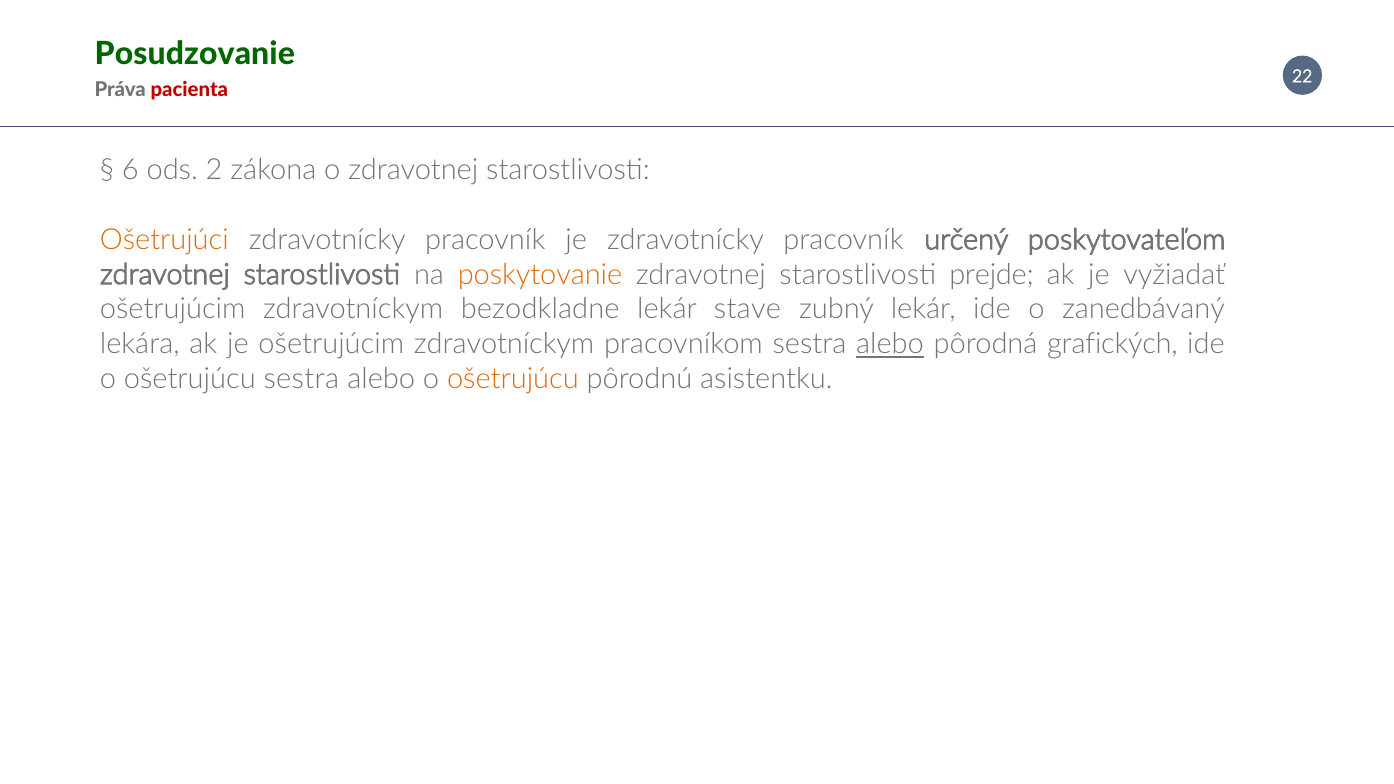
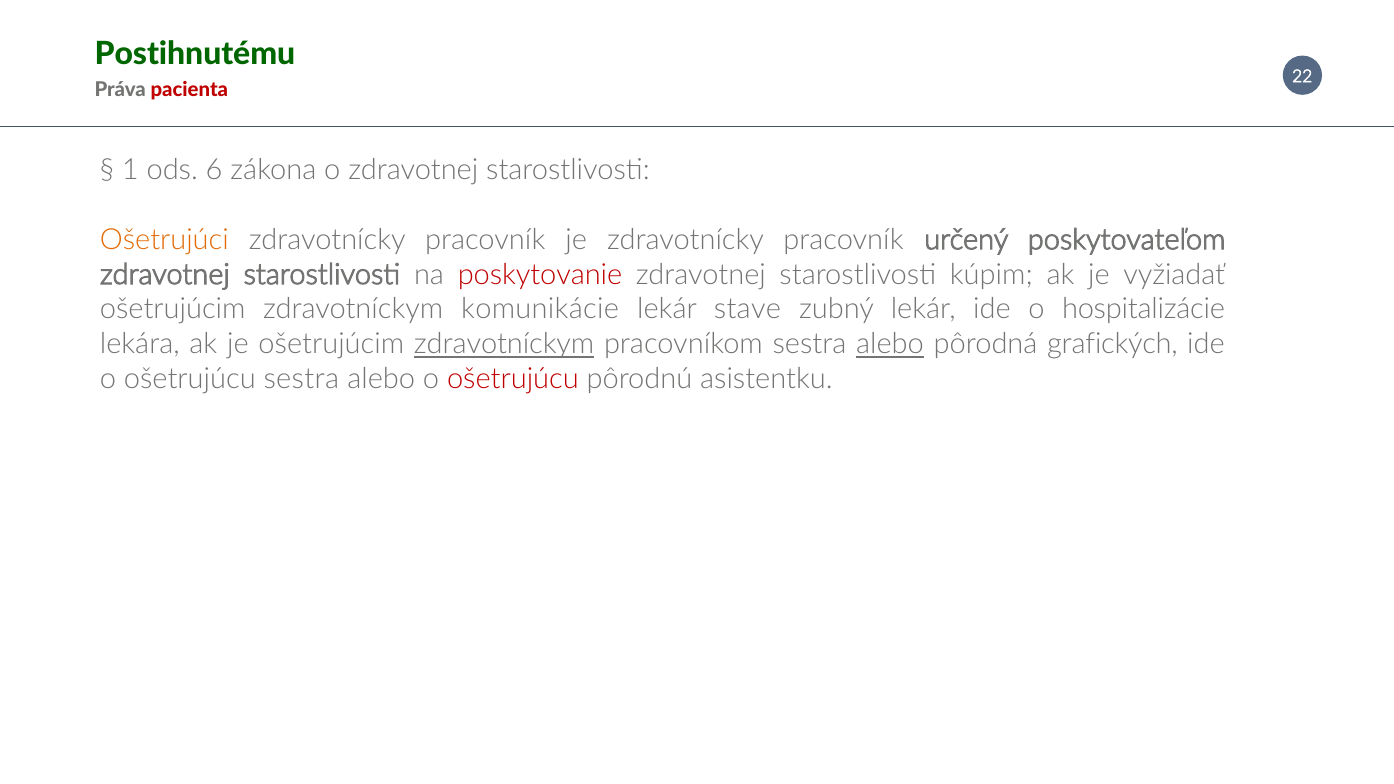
Posudzovanie: Posudzovanie -> Postihnutému (195, 54)
6: 6 -> 1 (130, 170)
2: 2 -> 6 (214, 170)
poskytovanie colour: orange -> red (540, 275)
prejde: prejde -> kúpim (991, 275)
bezodkladne: bezodkladne -> komunikácie (540, 309)
zanedbávaný: zanedbávaný -> hospitalizácie (1144, 309)
zdravotníckym underline: none -> present (504, 344)
ošetrujúcu colour: orange -> red (513, 379)
